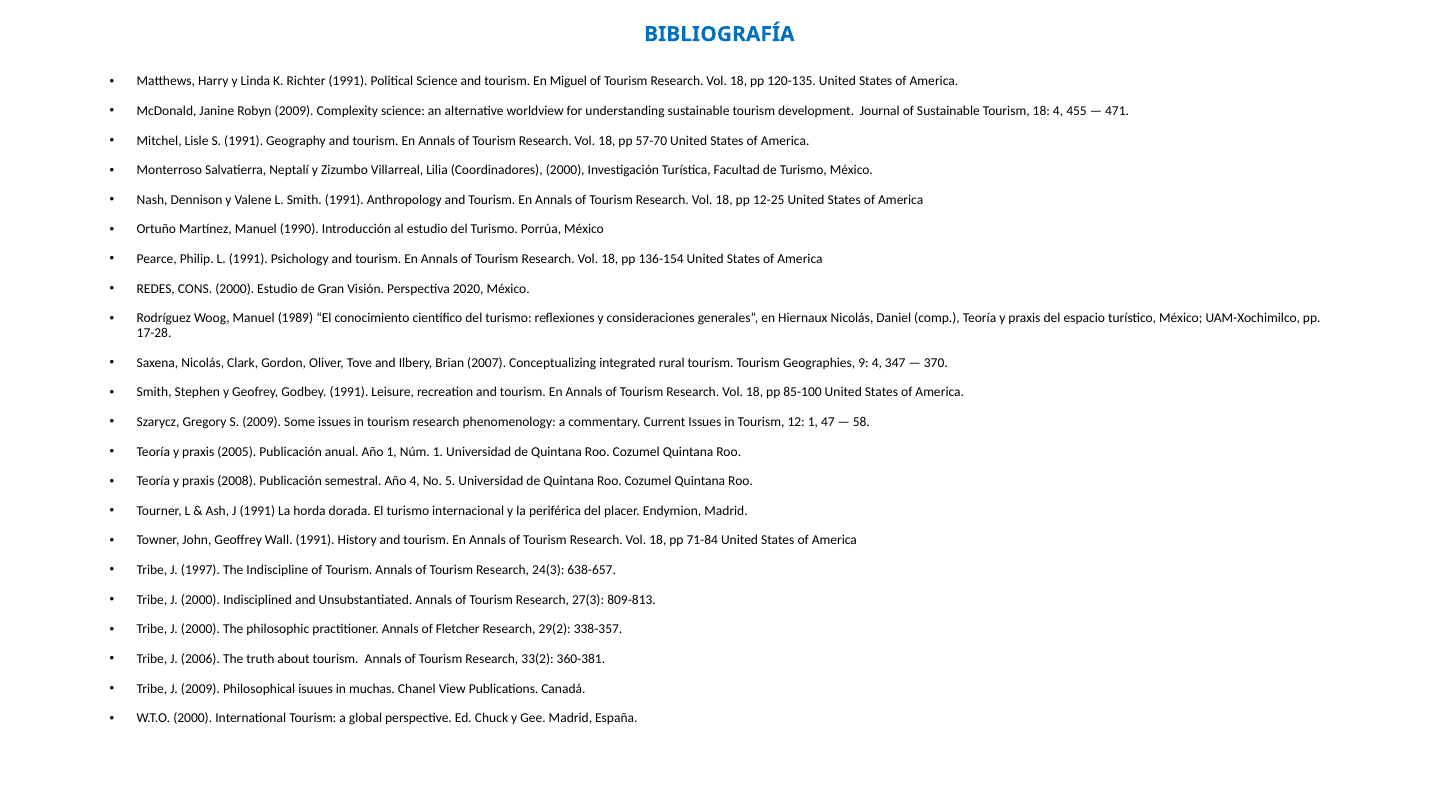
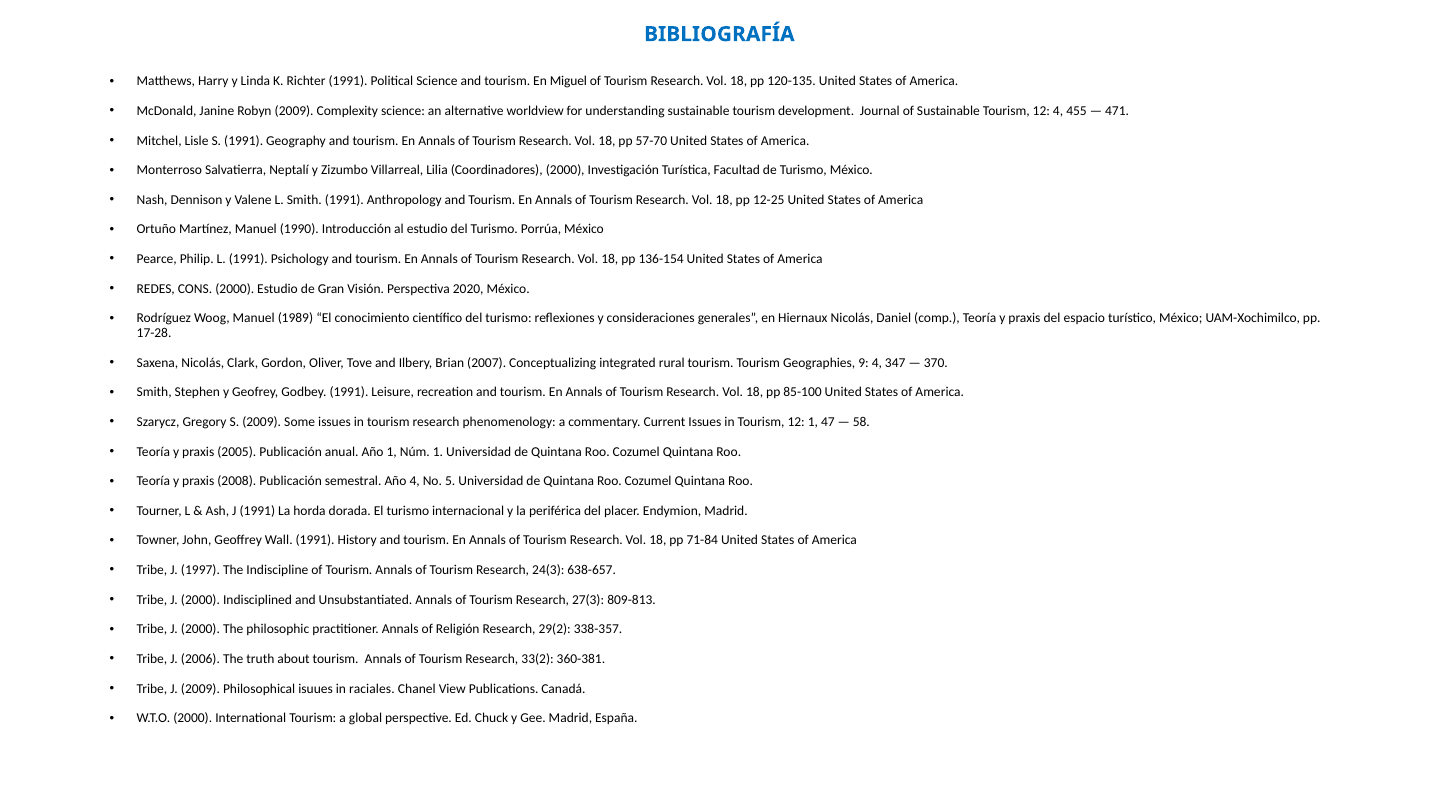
Sustainable Tourism 18: 18 -> 12 (1041, 111)
Fletcher: Fletcher -> Religión (458, 629)
muchas: muchas -> raciales (372, 688)
